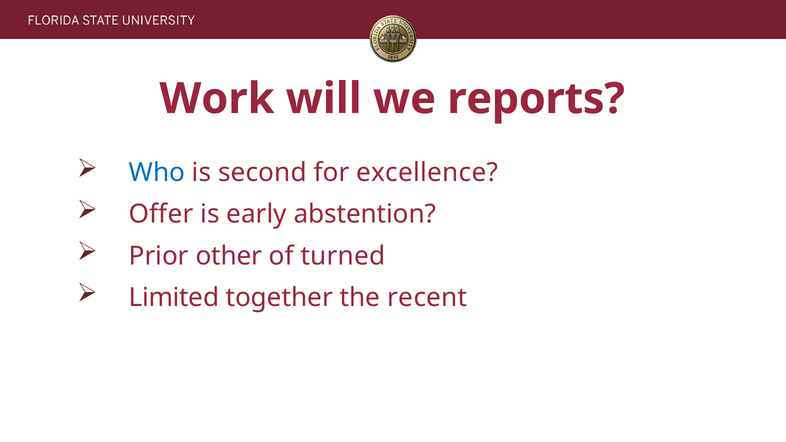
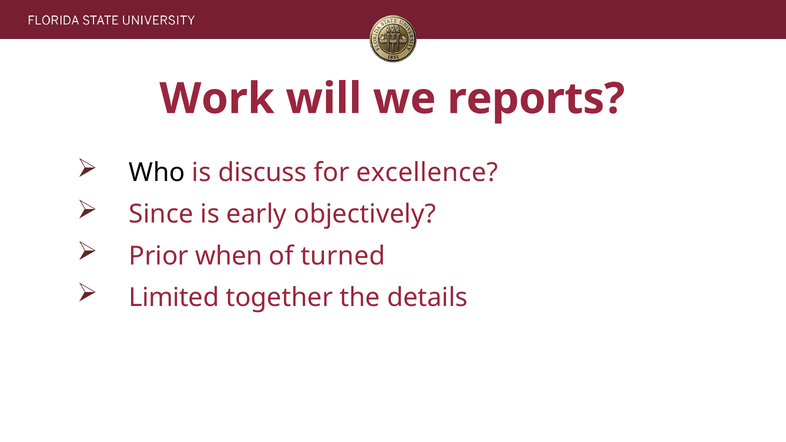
Who colour: blue -> black (157, 173)
second: second -> discuss (262, 173)
Offer: Offer -> Since (161, 214)
abstention: abstention -> objectively (365, 214)
other: other -> when (229, 256)
recent: recent -> details (428, 298)
